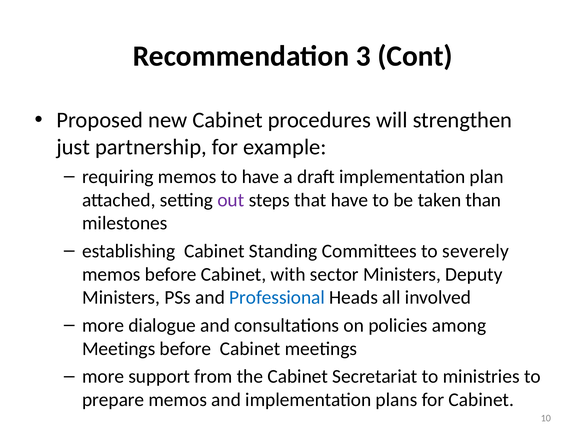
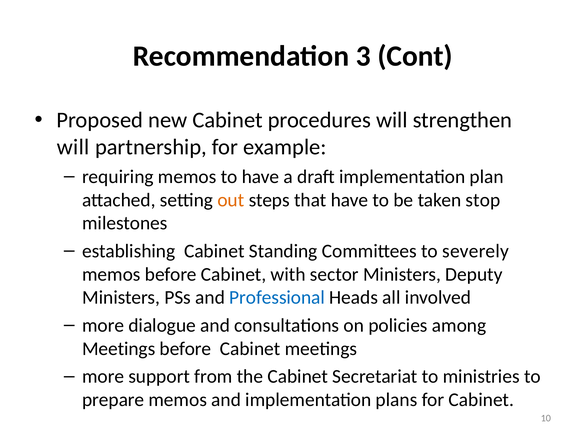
just: just -> will (73, 147)
out colour: purple -> orange (231, 200)
than: than -> stop (483, 200)
